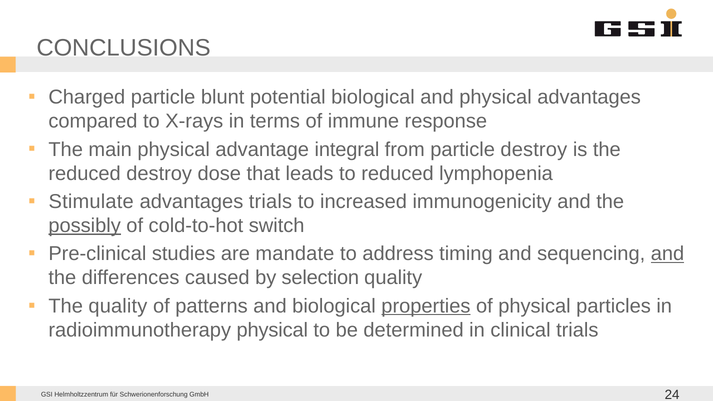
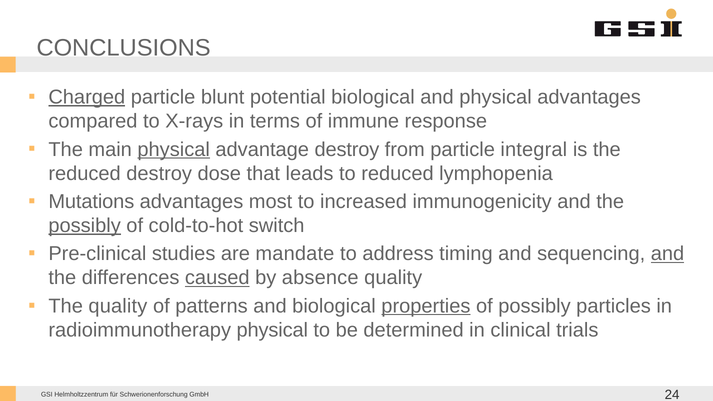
Charged underline: none -> present (87, 97)
physical underline: none -> present (174, 149)
advantage integral: integral -> destroy (347, 149)
particle destroy: destroy -> integral (534, 149)
Stimulate: Stimulate -> Mutations (91, 202)
advantages trials: trials -> most (271, 202)
caused underline: none -> present (217, 278)
selection: selection -> absence (320, 278)
of physical: physical -> possibly (534, 306)
